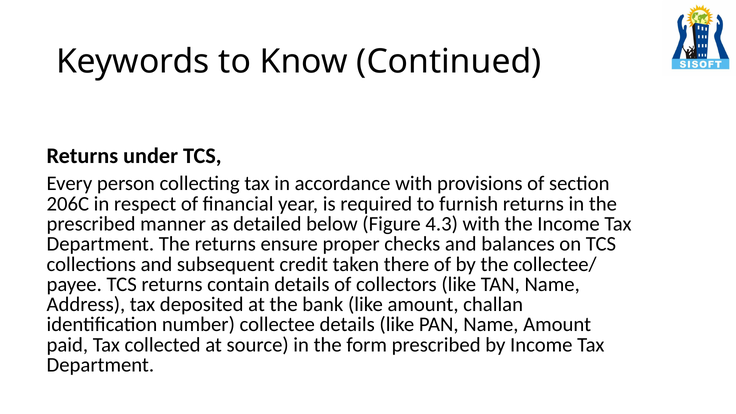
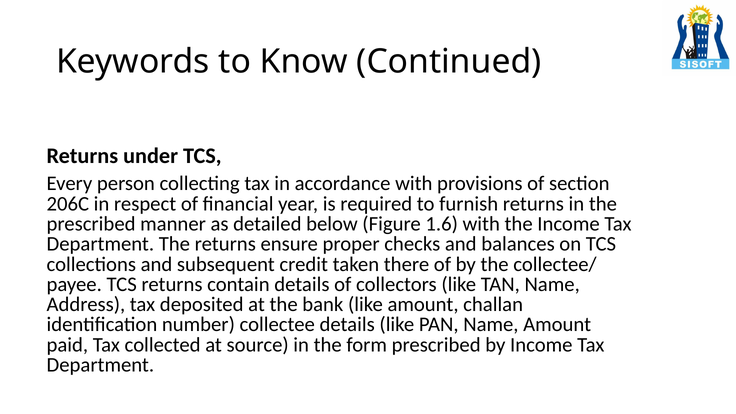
4.3: 4.3 -> 1.6 (442, 224)
